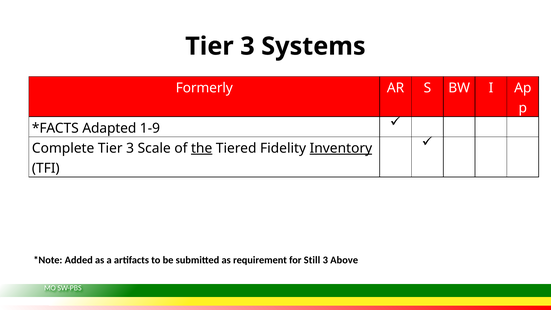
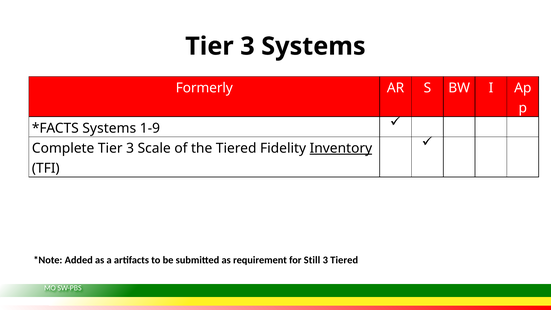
Adapted: Adapted -> Systems (109, 128)
the underline: present -> none (202, 148)
3 Above: Above -> Tiered (344, 260)
